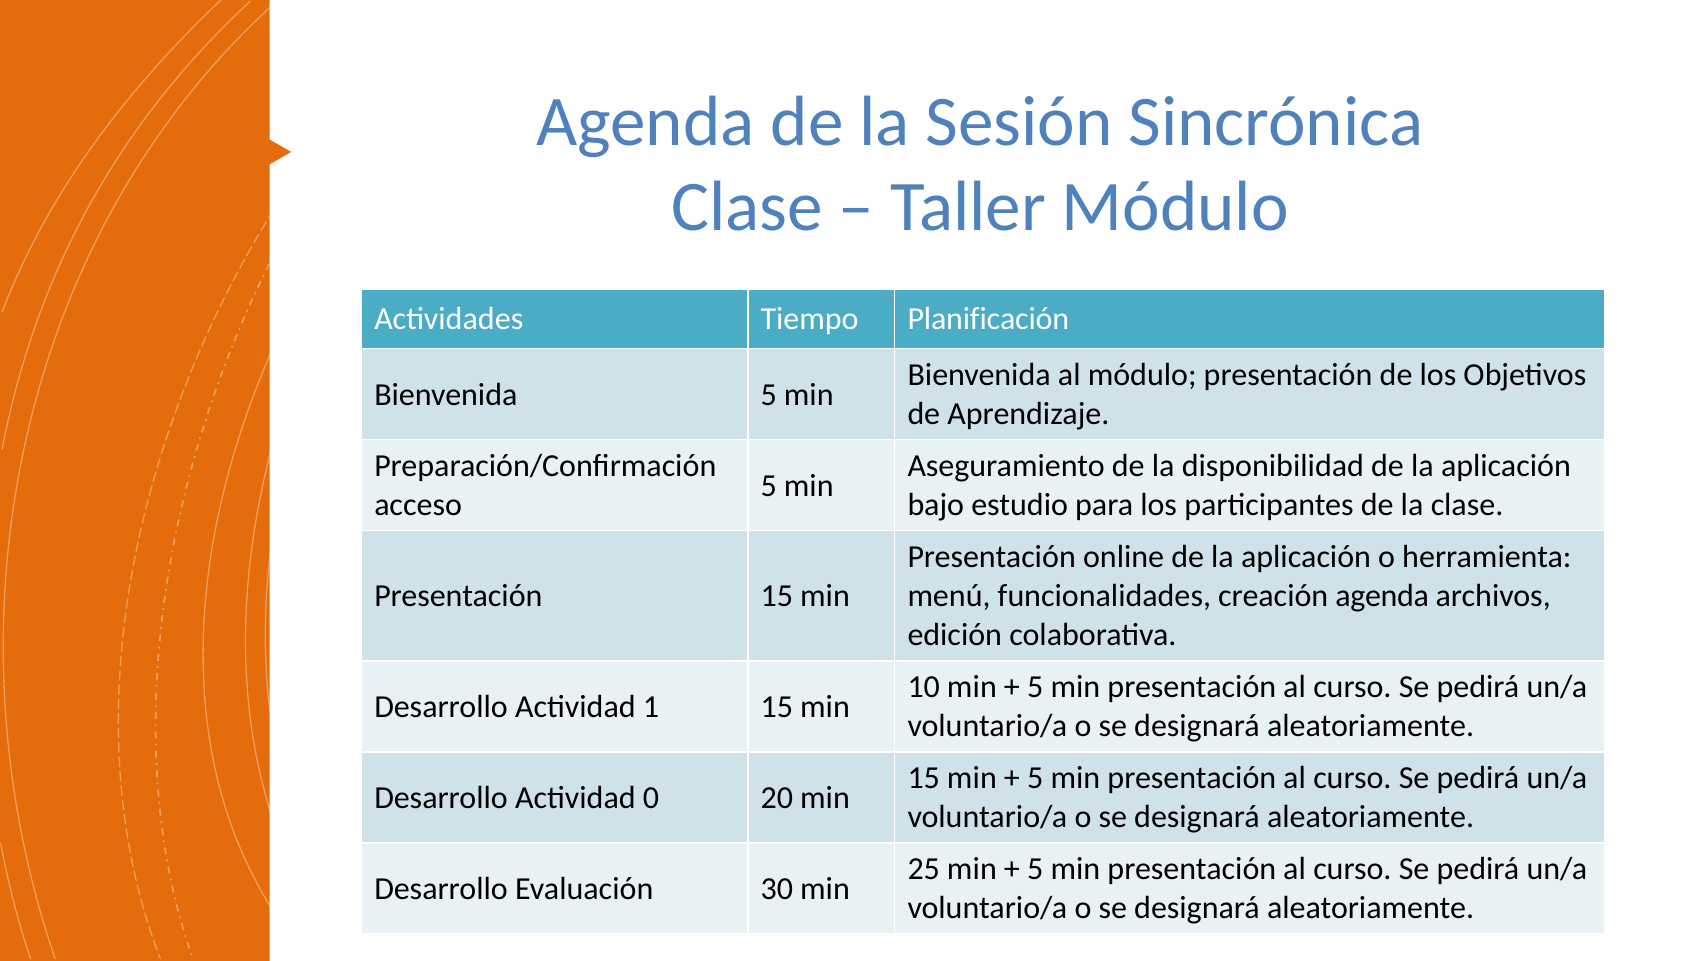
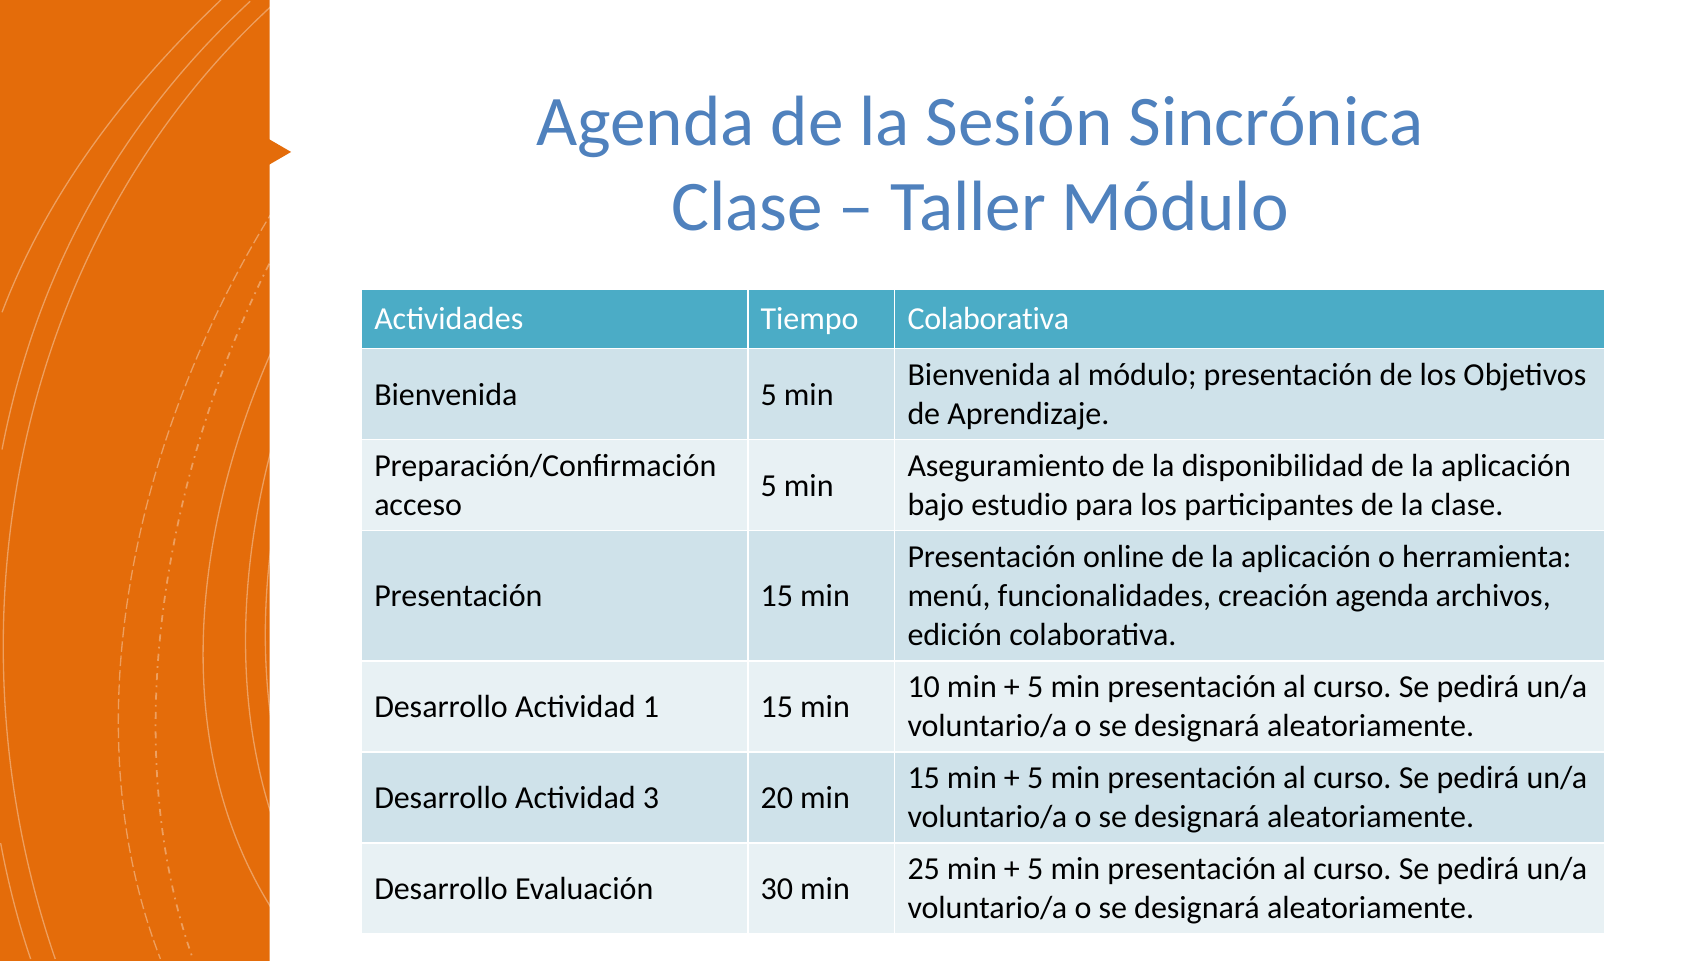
Tiempo Planificación: Planificación -> Colaborativa (988, 319)
0: 0 -> 3 (651, 798)
